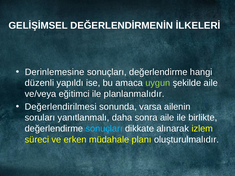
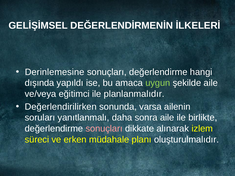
düzenli: düzenli -> dışında (39, 83)
Değerlendirilmesi: Değerlendirilmesi -> Değerlendirilirken (61, 107)
sonuçları colour: light blue -> pink (104, 129)
